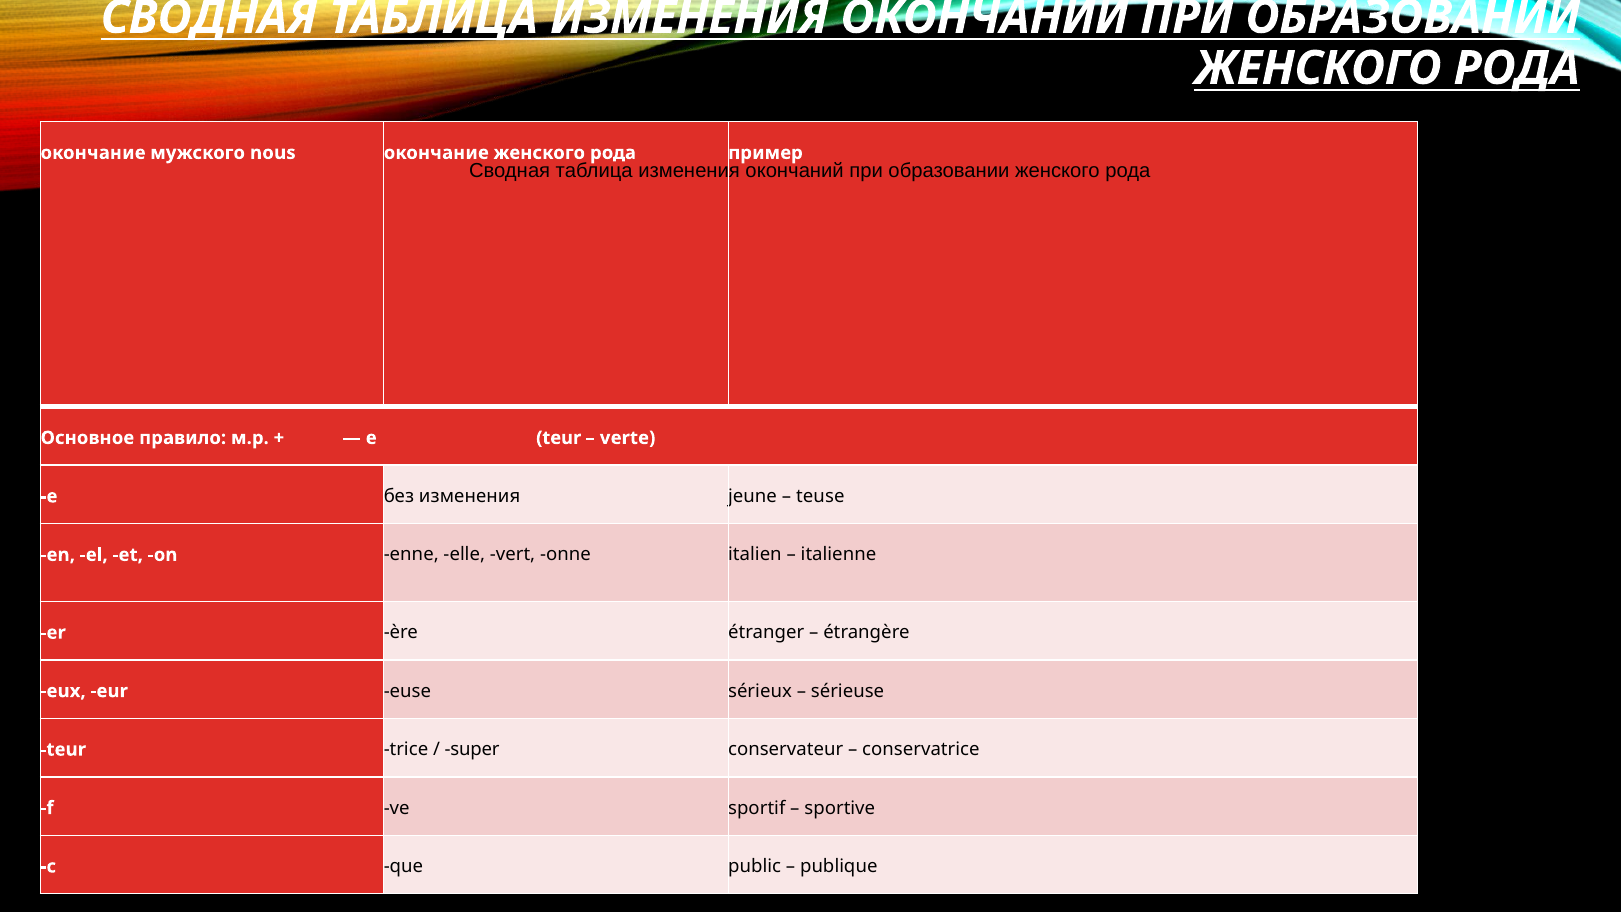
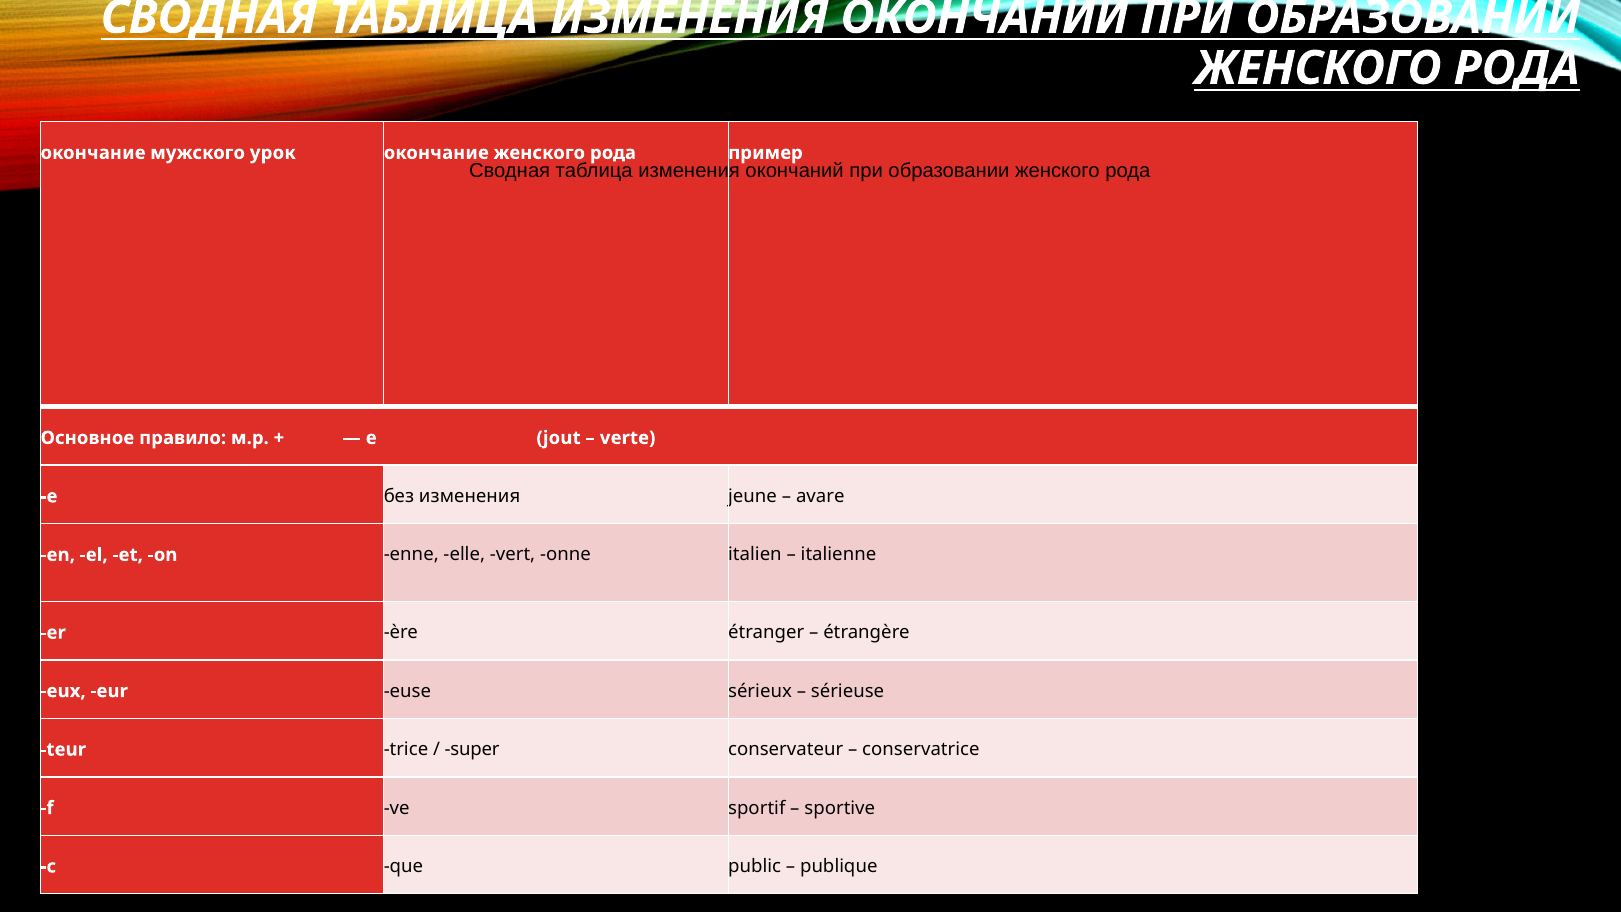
nous: nous -> урок (273, 153)
e teur: teur -> jout (559, 438)
teuse: teuse -> avare (820, 496)
